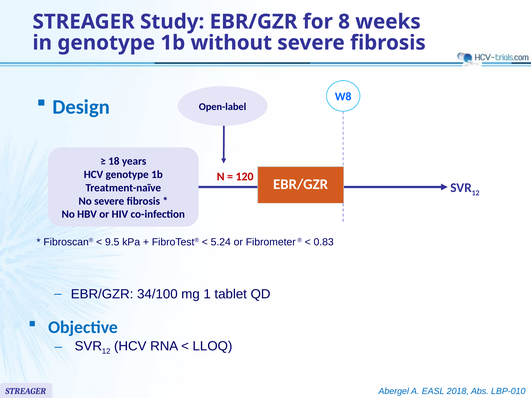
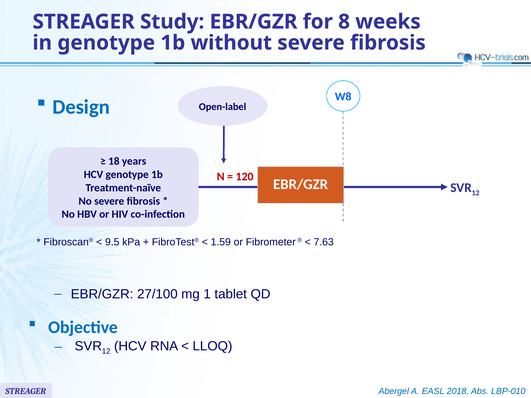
5.24: 5.24 -> 1.59 (221, 242)
0.83: 0.83 -> 7.63 (324, 242)
34/100: 34/100 -> 27/100 (157, 294)
